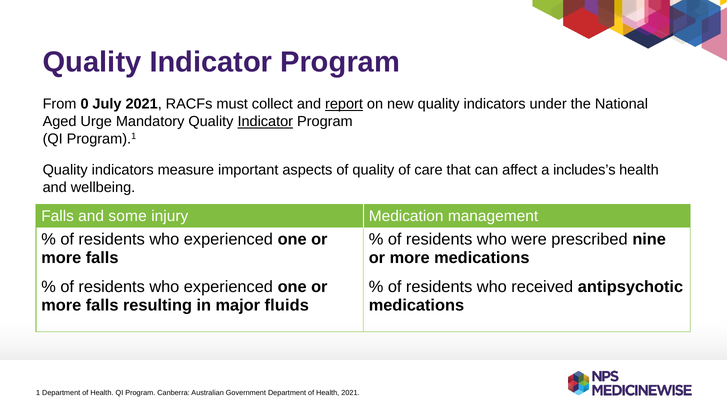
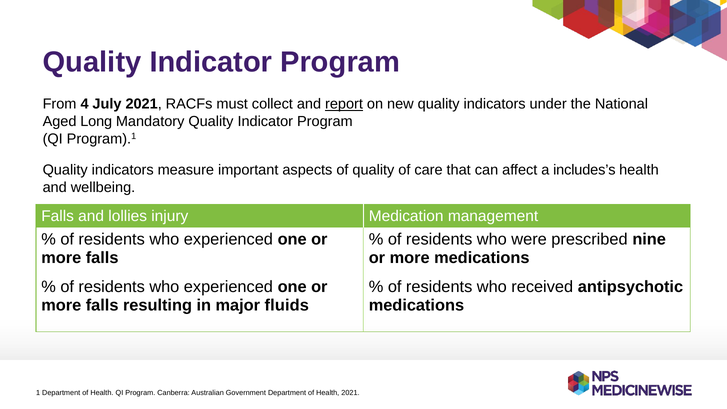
0: 0 -> 4 (85, 104)
Urge: Urge -> Long (96, 122)
Indicator underline: present -> none (265, 122)
some: some -> lollies (128, 216)
